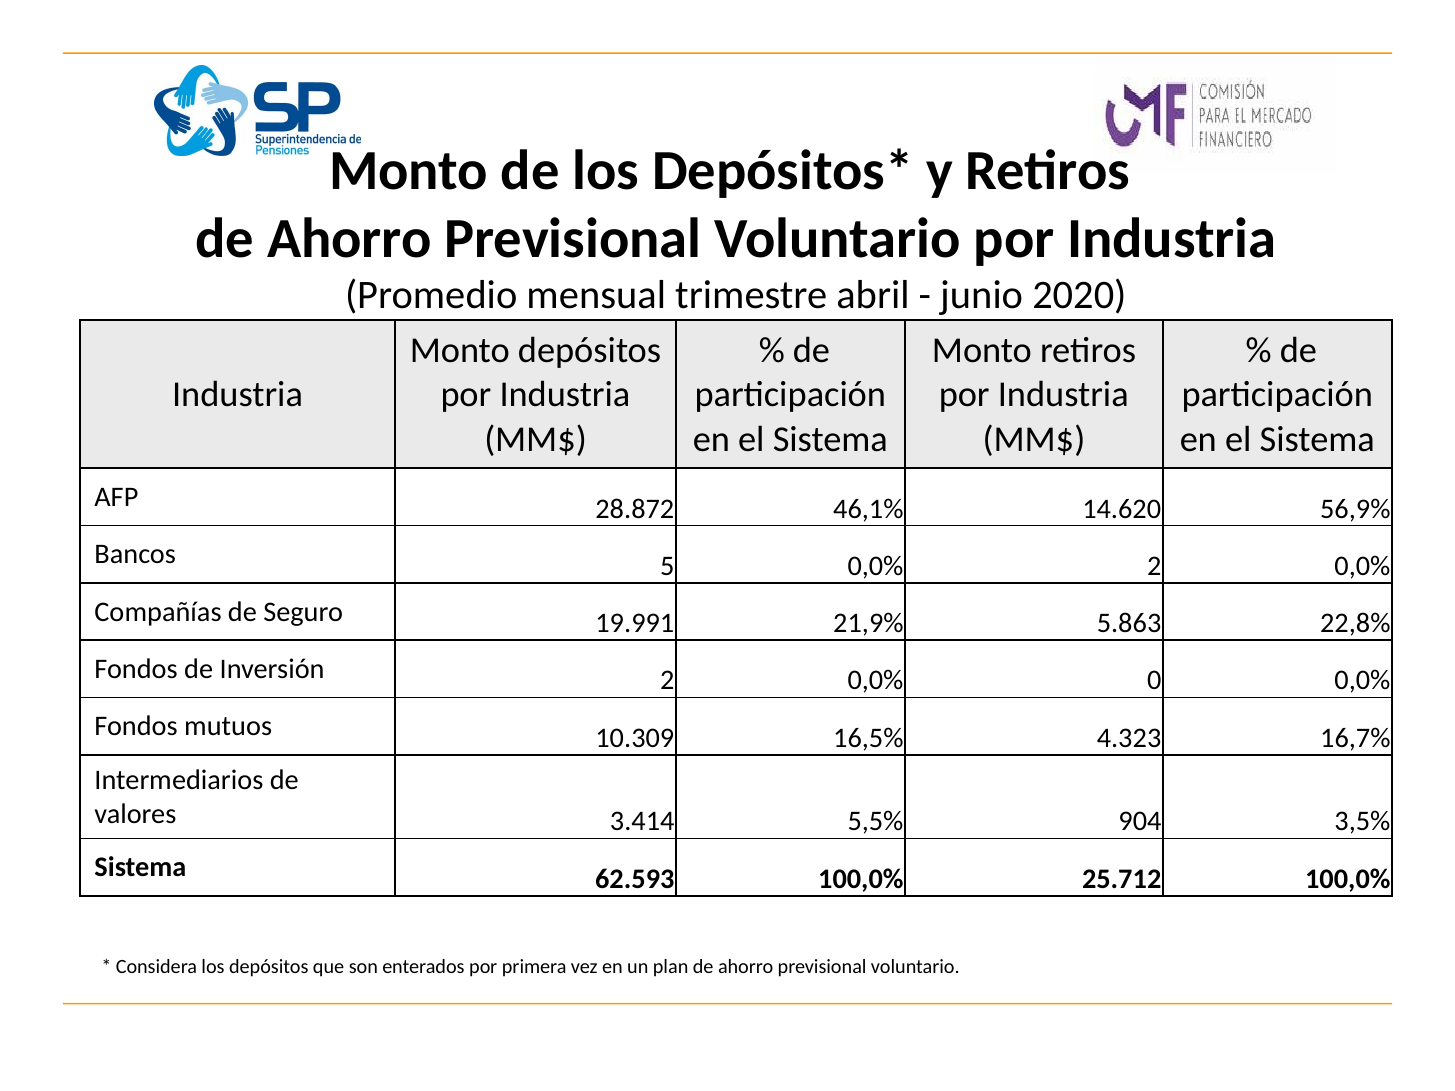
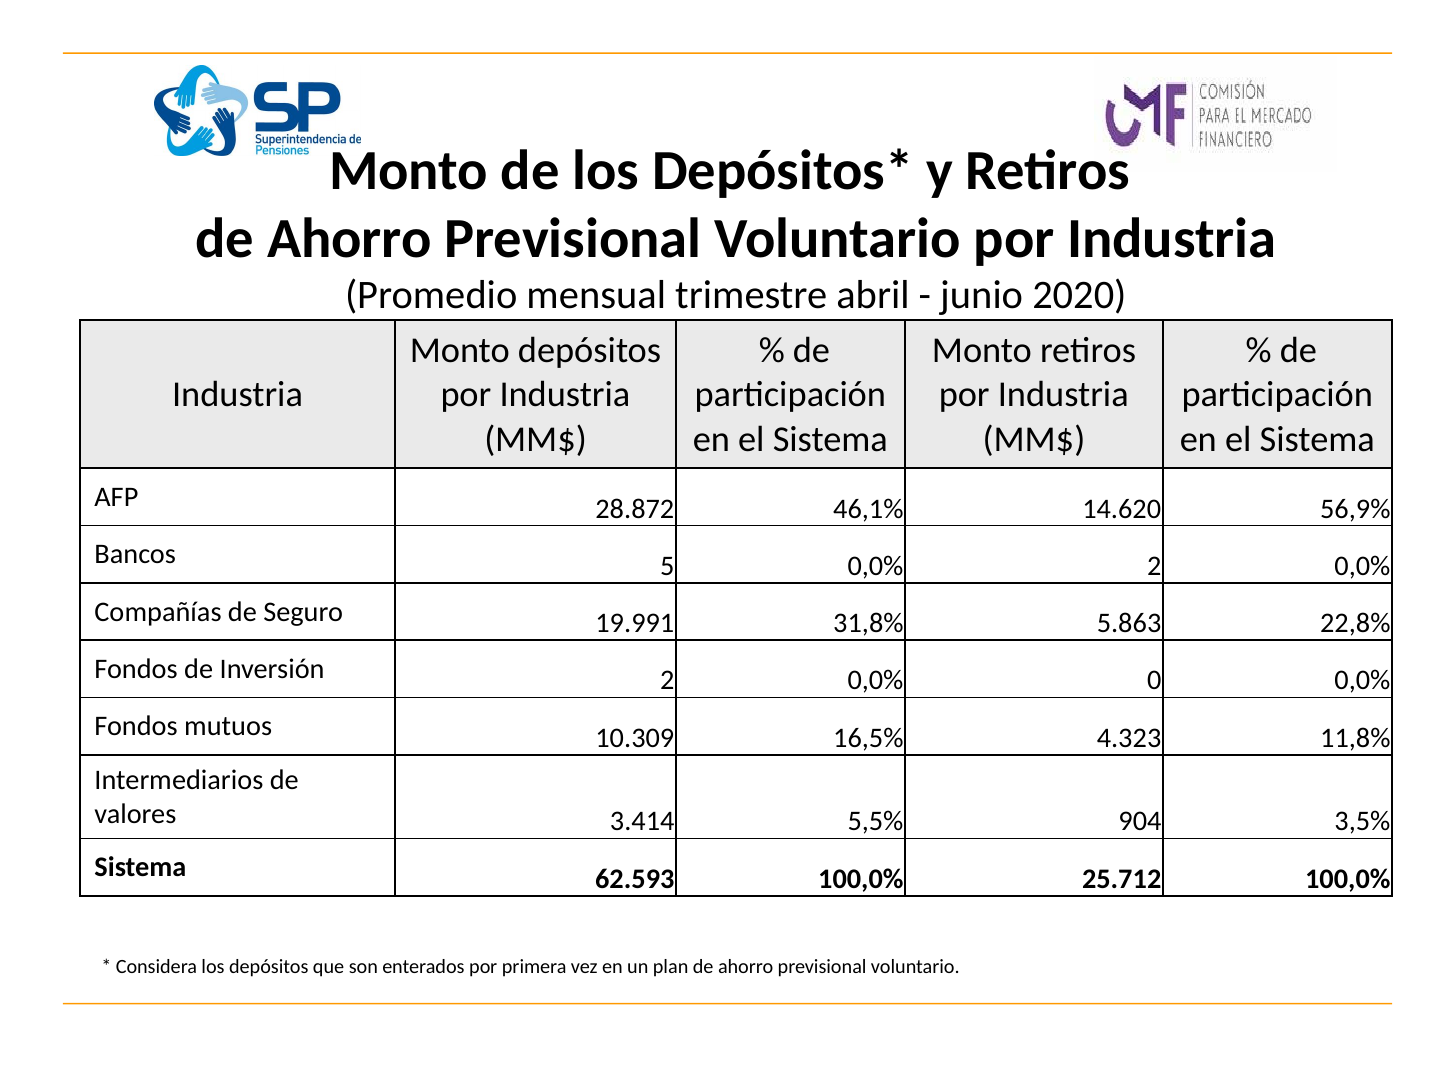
21,9%: 21,9% -> 31,8% (868, 623)
16,7%: 16,7% -> 11,8% (1355, 738)
